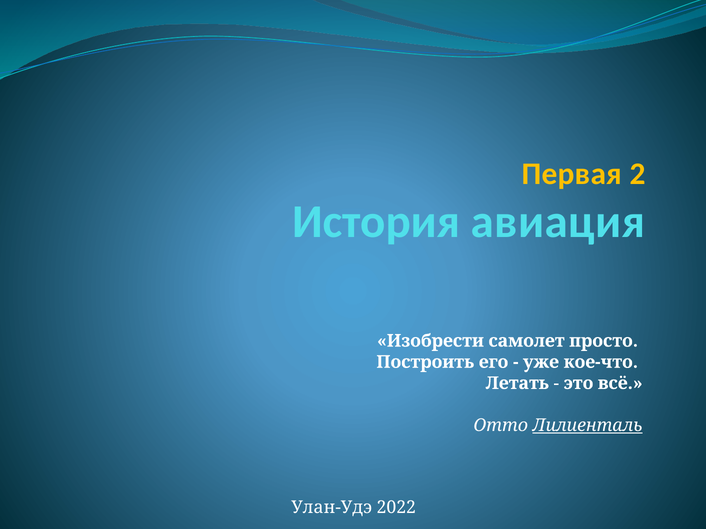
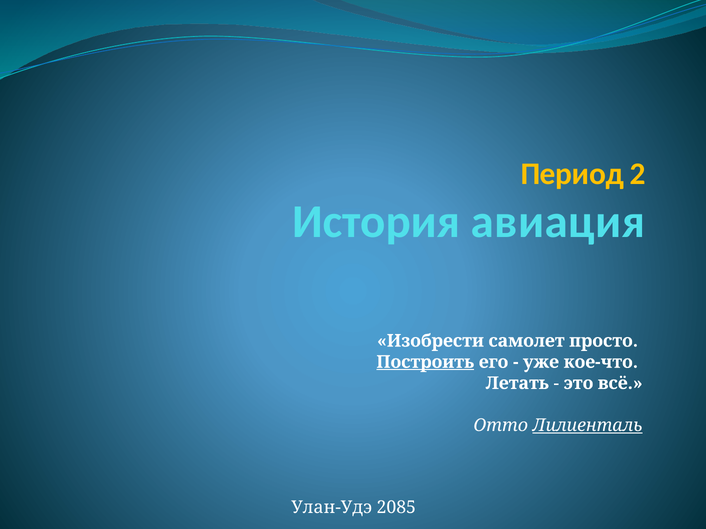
Первая: Первая -> Период (572, 174)
Построить underline: none -> present (425, 362)
2022: 2022 -> 2085 (396, 508)
